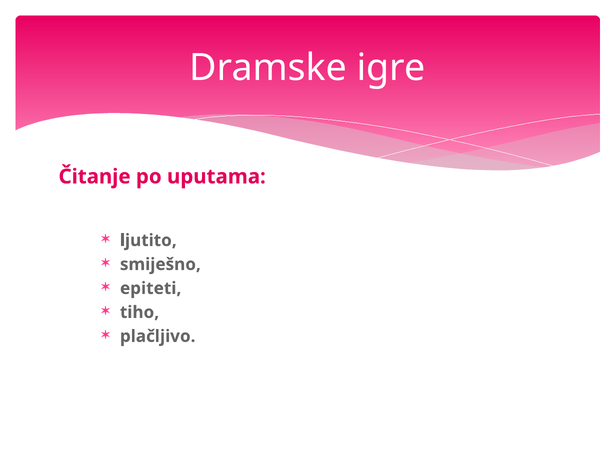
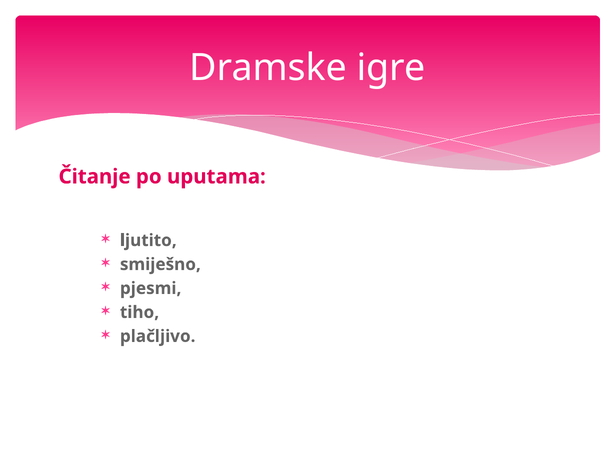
epiteti: epiteti -> pjesmi (151, 288)
